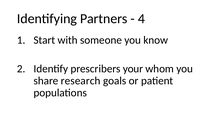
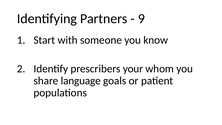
4: 4 -> 9 (141, 19)
research: research -> language (81, 81)
